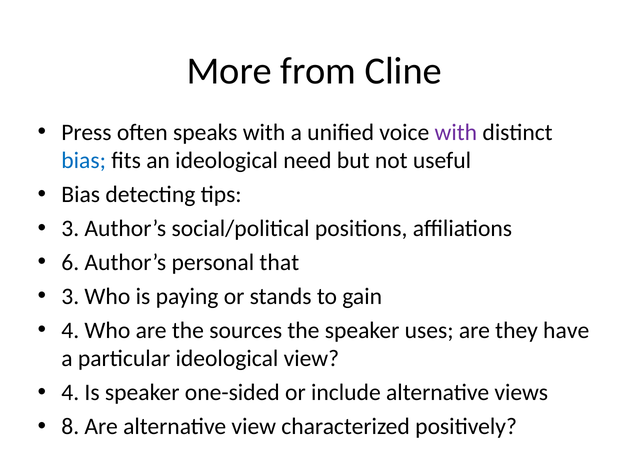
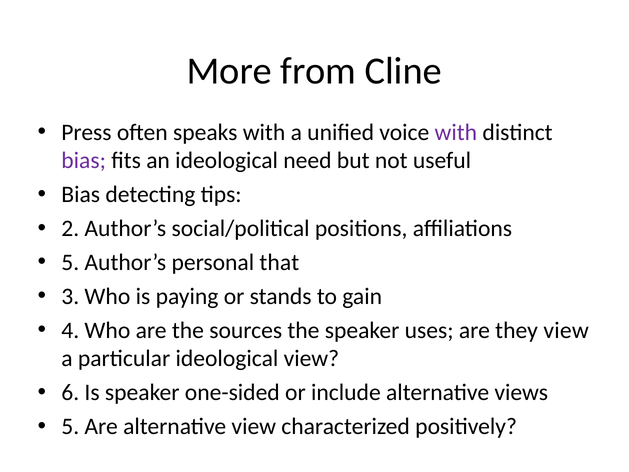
bias colour: blue -> purple (84, 161)
3: 3 -> 2 (70, 228)
6: 6 -> 5 (70, 262)
they have: have -> view (566, 330)
4: 4 -> 6 (70, 392)
8: 8 -> 5 (70, 426)
